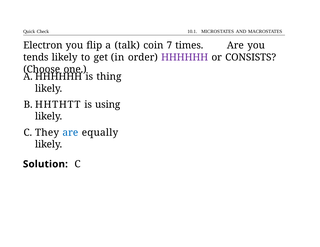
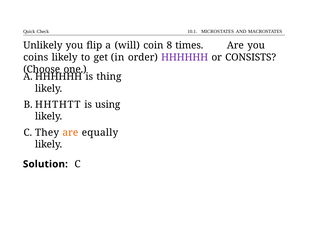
Electron: Electron -> Unlikely (43, 46)
talk: talk -> will (127, 46)
7: 7 -> 8 (169, 46)
tends: tends -> coins (36, 57)
are colour: blue -> orange (70, 133)
